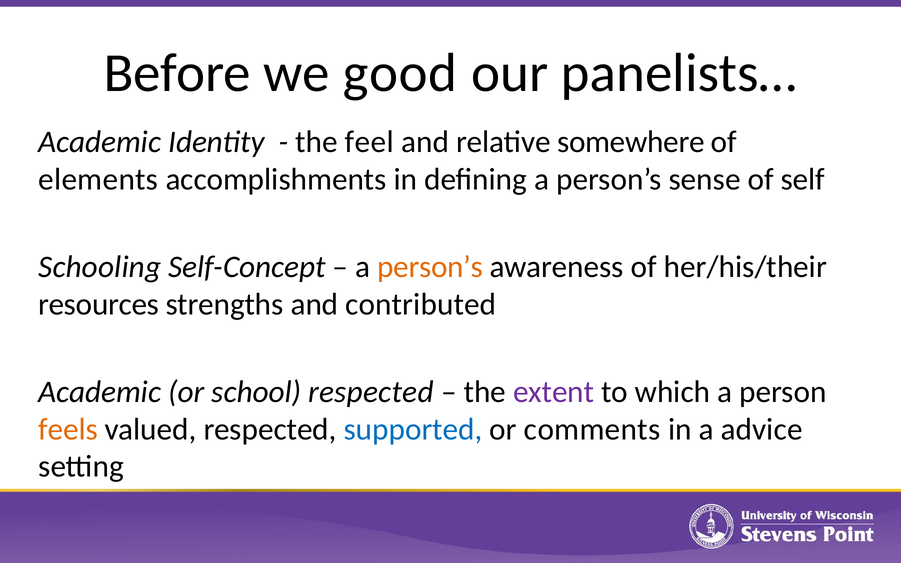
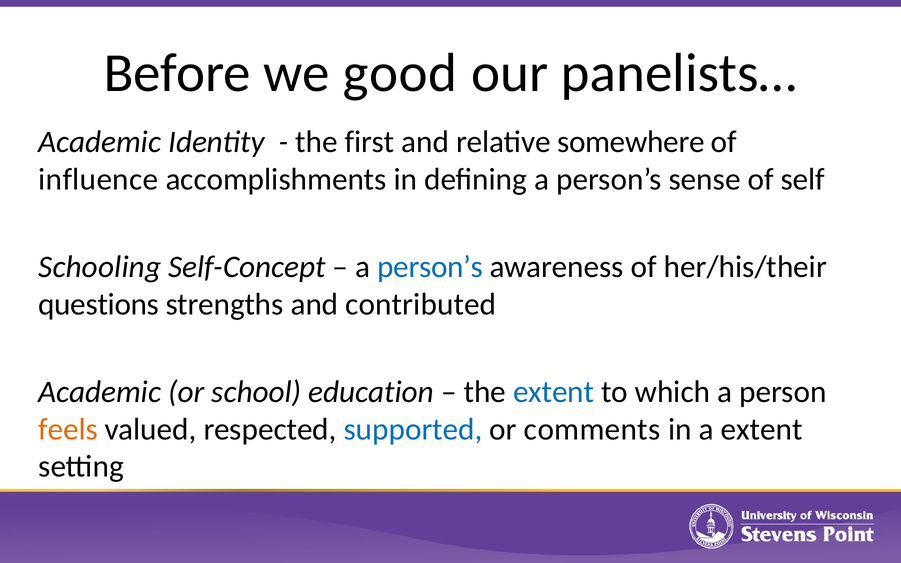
feel: feel -> first (370, 142)
elements: elements -> influence (98, 179)
person’s colour: orange -> blue (430, 267)
resources: resources -> questions (99, 304)
school respected: respected -> education (371, 392)
extent colour: purple -> blue (554, 392)
a advice: advice -> extent (762, 429)
